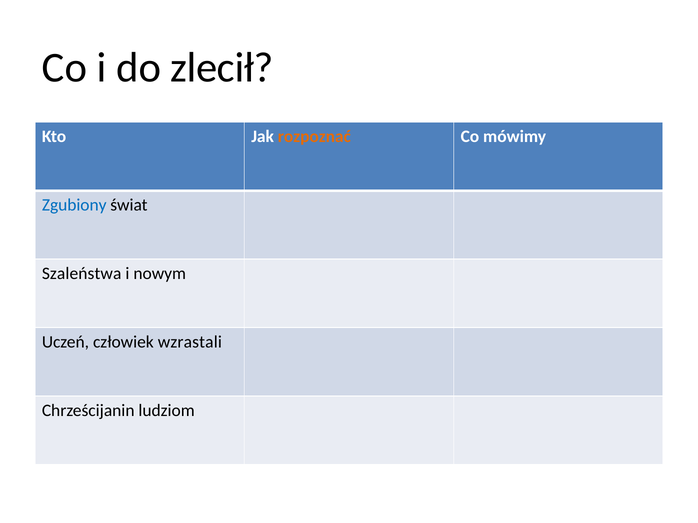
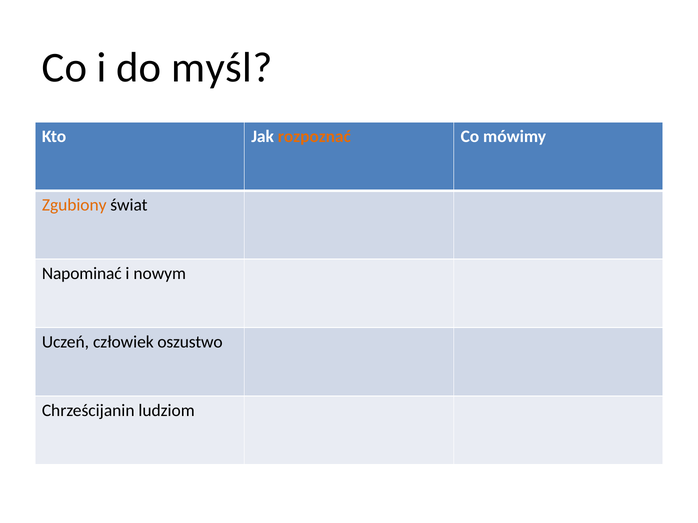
zlecił: zlecił -> myśl (222, 68)
Zgubiony colour: blue -> orange (74, 205)
Szaleństwa: Szaleństwa -> Napominać (82, 274)
wzrastali: wzrastali -> oszustwo (190, 342)
